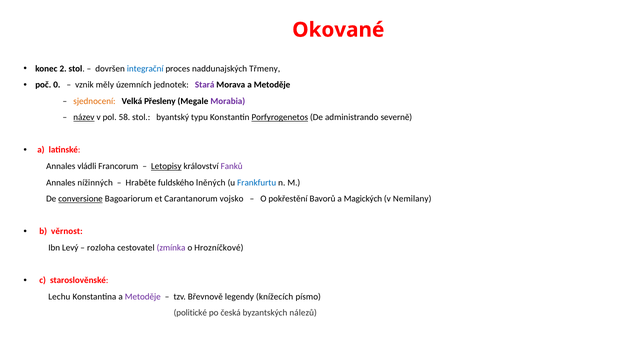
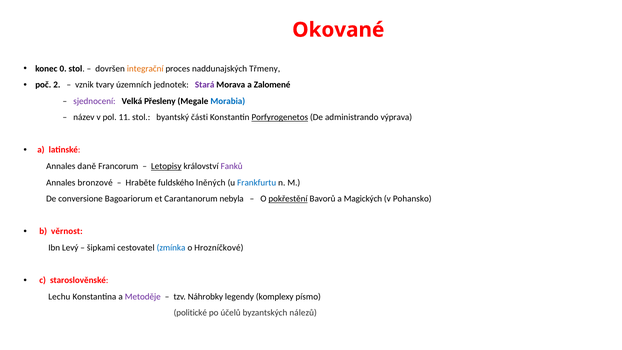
2: 2 -> 0 (63, 68)
integrační colour: blue -> orange (145, 68)
0: 0 -> 2 (57, 85)
měly: měly -> tvary (105, 85)
Morava a Metoděje: Metoděje -> Zalomené (272, 85)
sjednocení colour: orange -> purple (94, 101)
Morabia colour: purple -> blue (228, 101)
název underline: present -> none (84, 117)
58: 58 -> 11 (124, 117)
typu: typu -> části (200, 117)
severně: severně -> výprava (396, 117)
vládli: vládli -> daně (87, 166)
nížinných: nížinných -> bronzové (95, 183)
conversione underline: present -> none (81, 199)
vojsko: vojsko -> nebyla (232, 199)
pokřestění underline: none -> present (288, 199)
Nemilany: Nemilany -> Pohansko (412, 199)
rozloha: rozloha -> šipkami (101, 248)
zmínka colour: purple -> blue (171, 248)
Břevnově: Břevnově -> Náhrobky (205, 297)
knížecích: knížecích -> komplexy (275, 297)
česká: česká -> účelů (231, 313)
